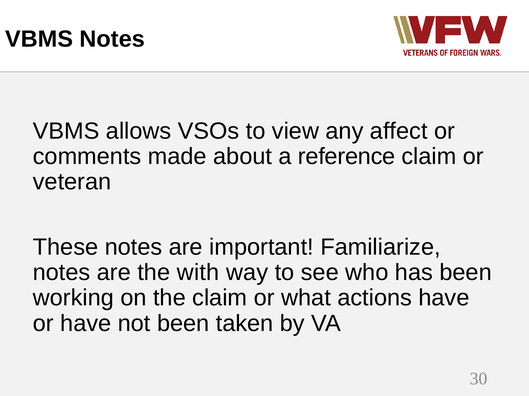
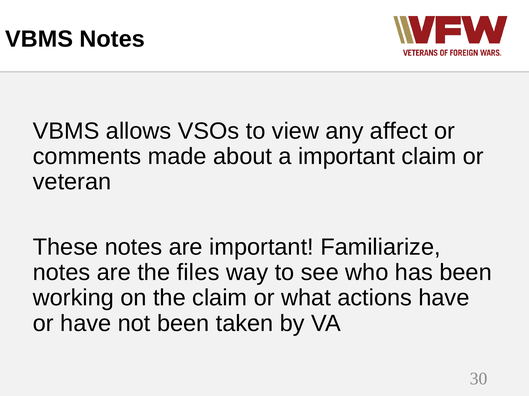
a reference: reference -> important (347, 157)
with: with -> files (198, 273)
